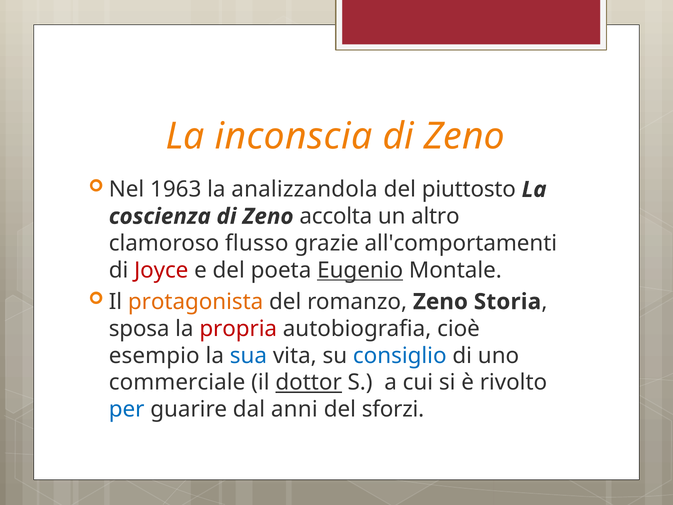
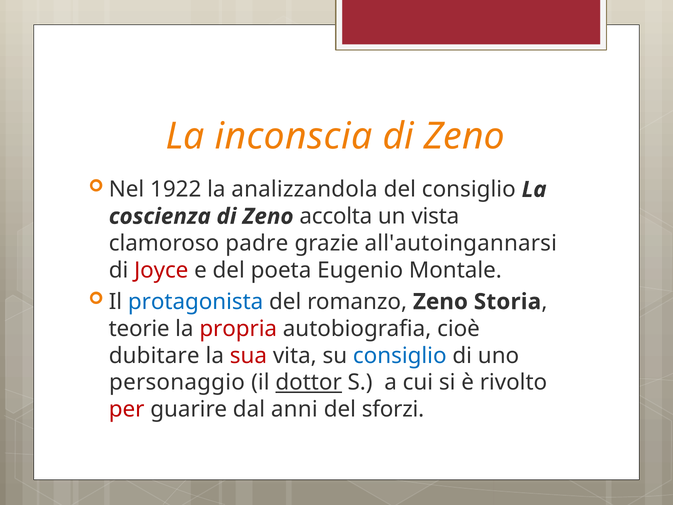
1963: 1963 -> 1922 (176, 189)
del piuttosto: piuttosto -> consiglio (469, 189)
altro: altro -> vista (435, 216)
flusso: flusso -> padre (257, 243)
all'comportamenti: all'comportamenti -> all'autoingannarsi (461, 243)
Eugenio underline: present -> none (360, 270)
protagonista colour: orange -> blue (196, 302)
sposa: sposa -> teorie (139, 329)
esempio: esempio -> dubitare (154, 355)
sua colour: blue -> red (248, 355)
commerciale: commerciale -> personaggio (177, 382)
per colour: blue -> red (127, 409)
